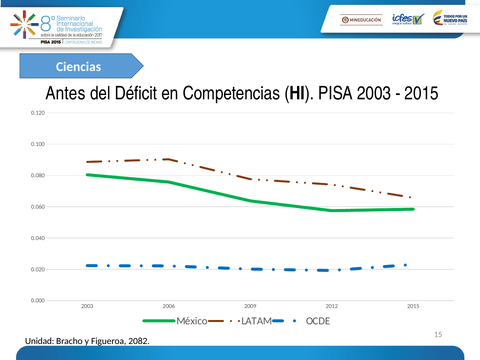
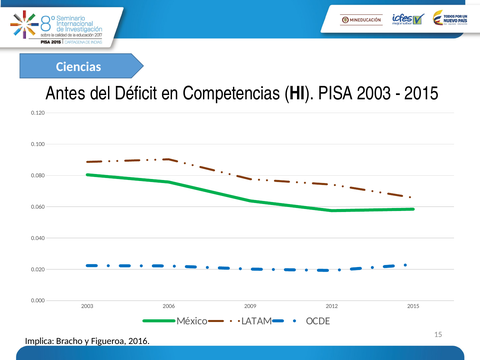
Unidad: Unidad -> Implica (40, 341)
2082: 2082 -> 2016 (139, 341)
